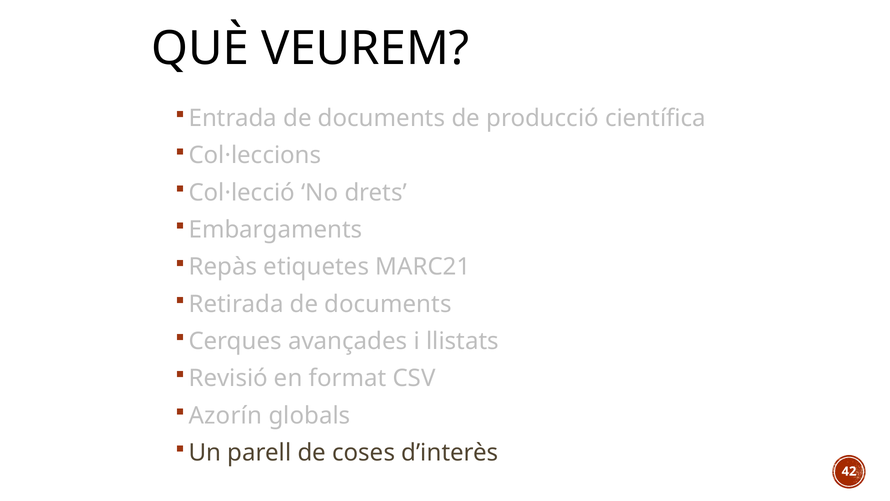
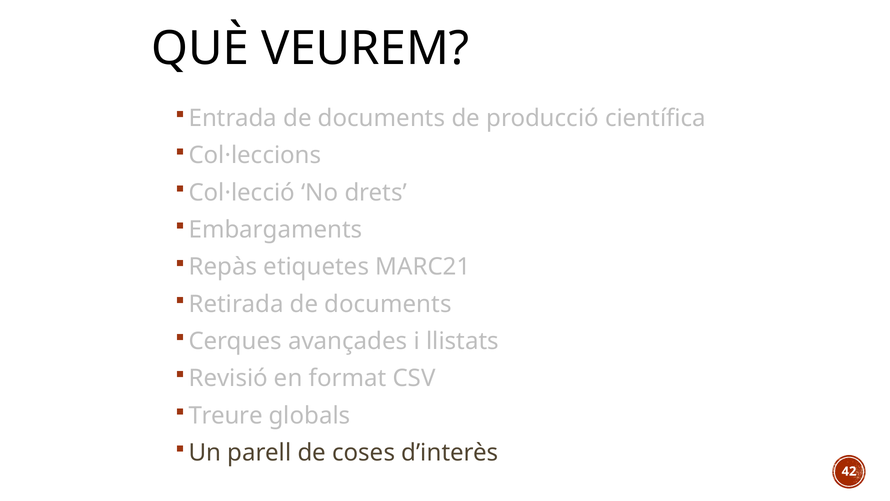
Azorín: Azorín -> Treure (226, 415)
